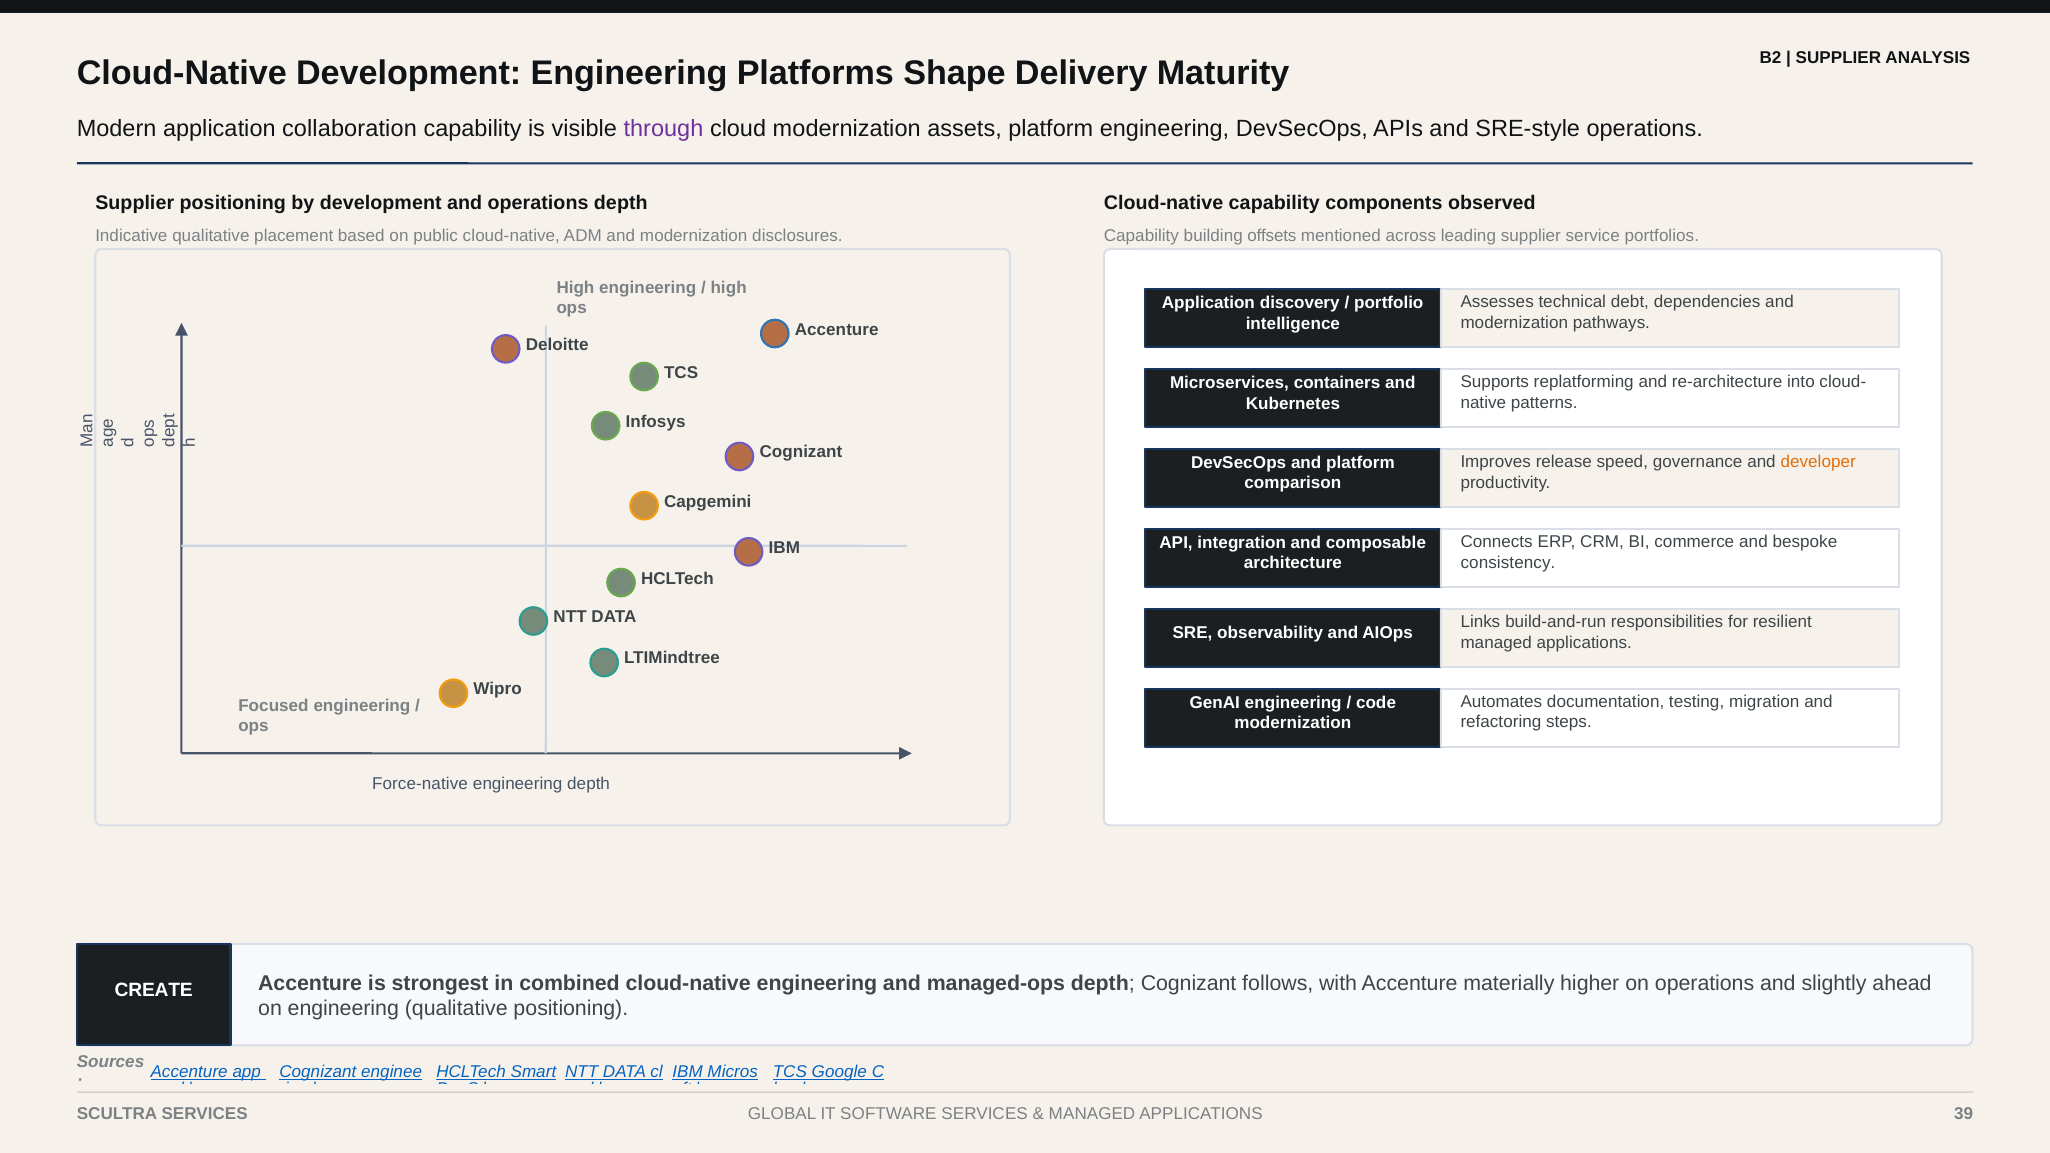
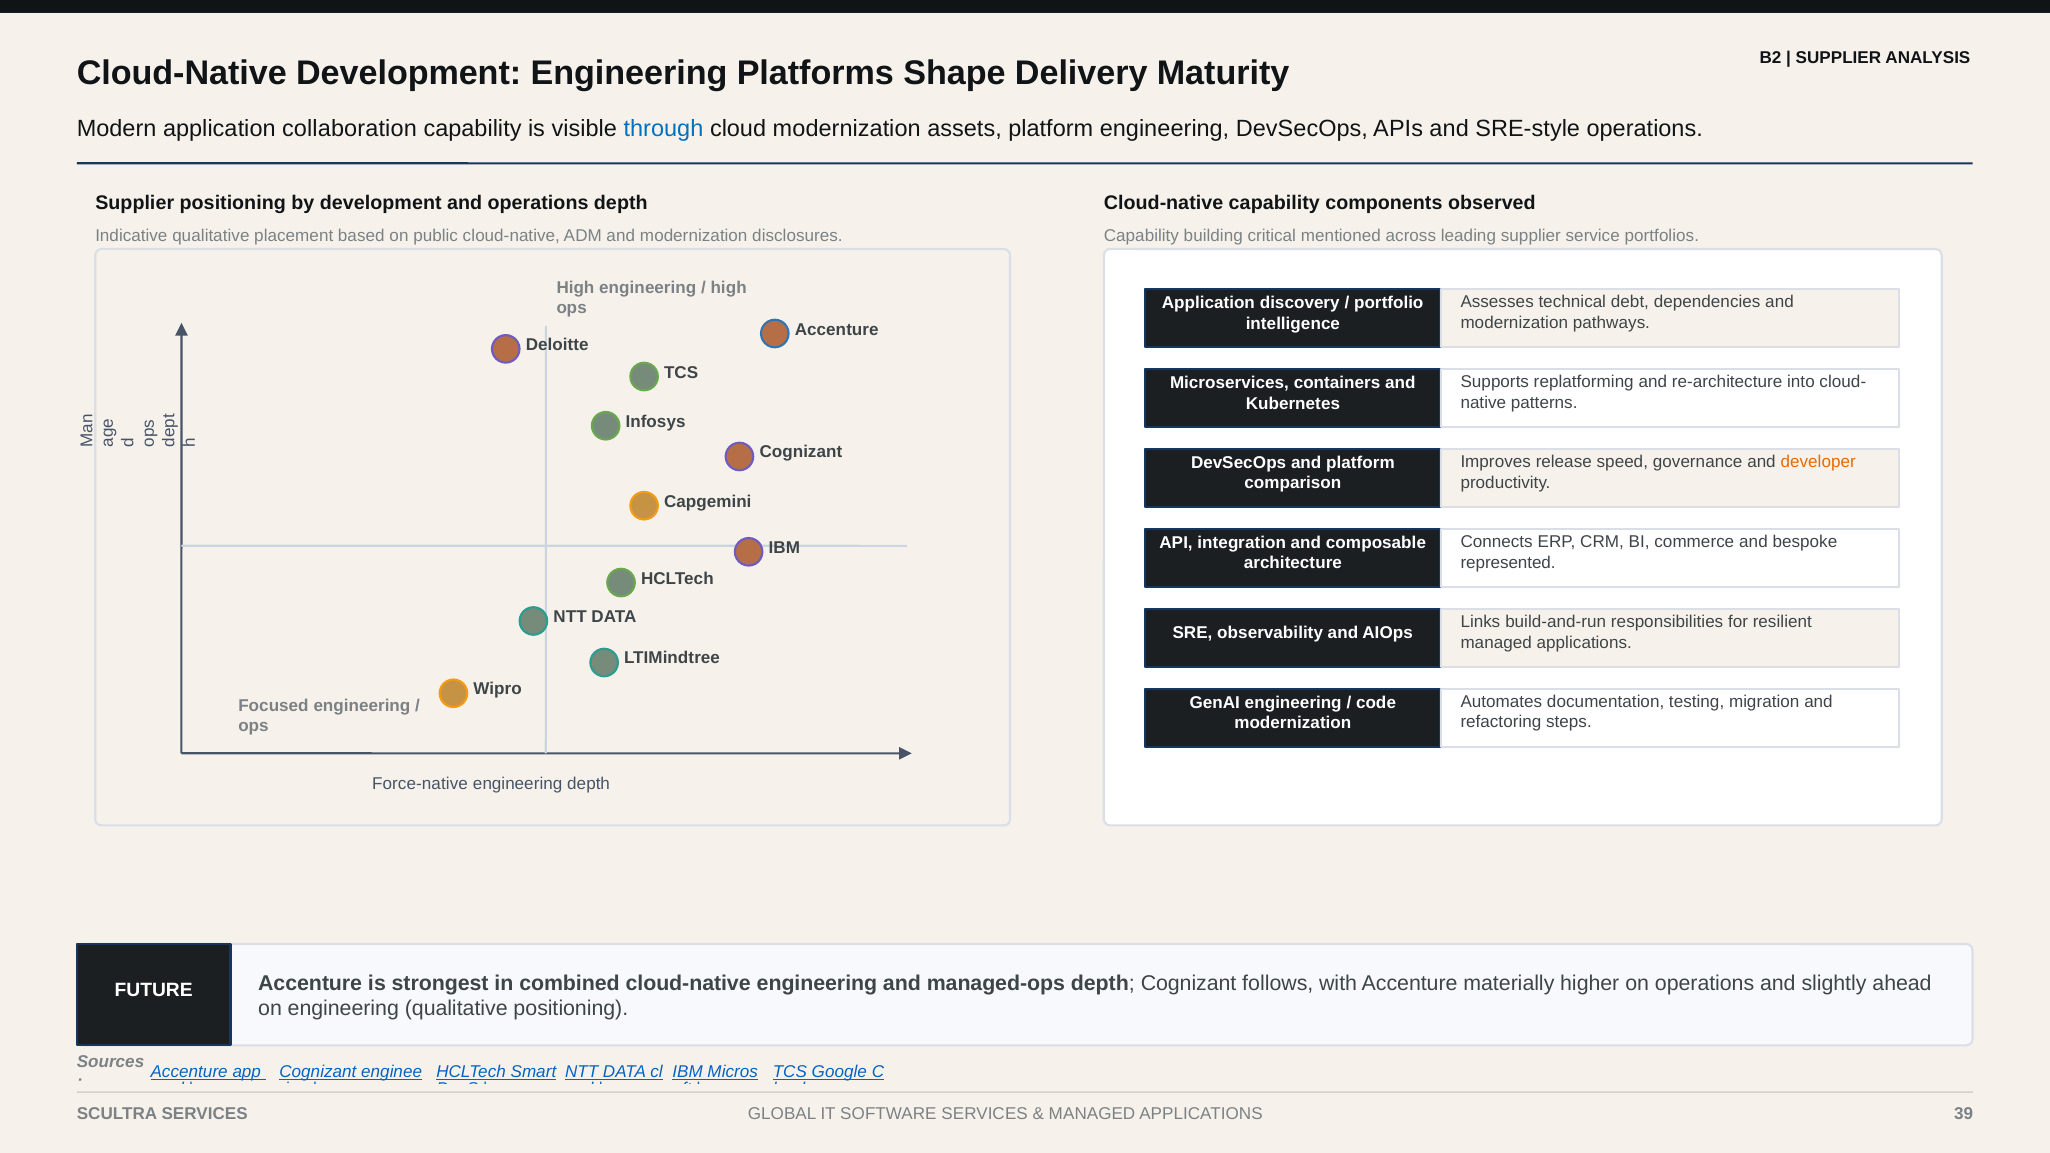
through colour: purple -> blue (663, 129)
offsets: offsets -> critical (1272, 236)
consistency: consistency -> represented (1508, 563)
CREATE: CREATE -> FUTURE (154, 990)
